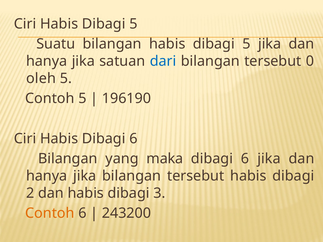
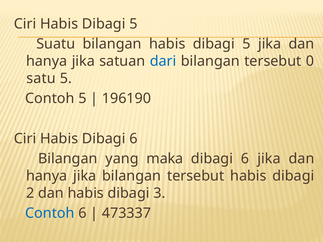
oleh: oleh -> satu (41, 78)
Contoh colour: orange -> blue (50, 213)
243200: 243200 -> 473337 (126, 213)
